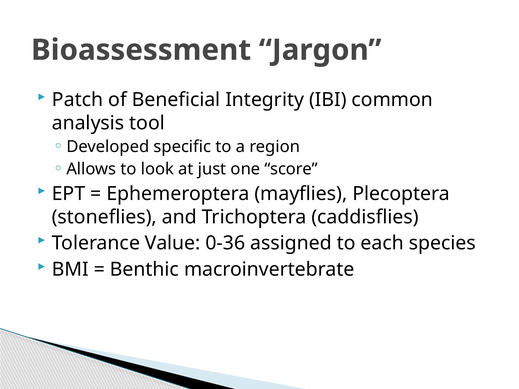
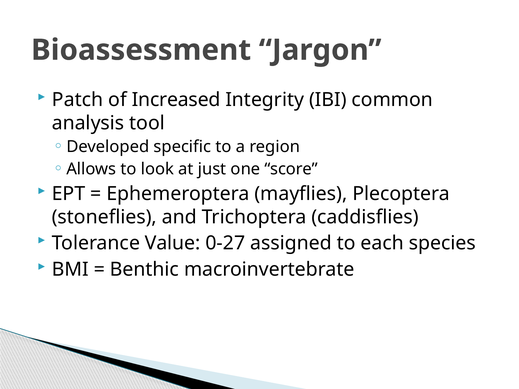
Beneficial: Beneficial -> Increased (176, 100)
0-36: 0-36 -> 0-27 (225, 243)
